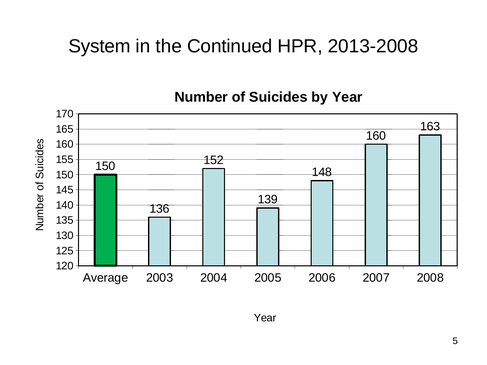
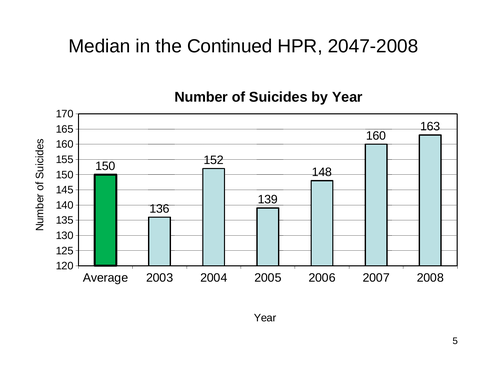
System: System -> Median (99, 46)
2013-2008: 2013-2008 -> 2047-2008 (373, 46)
